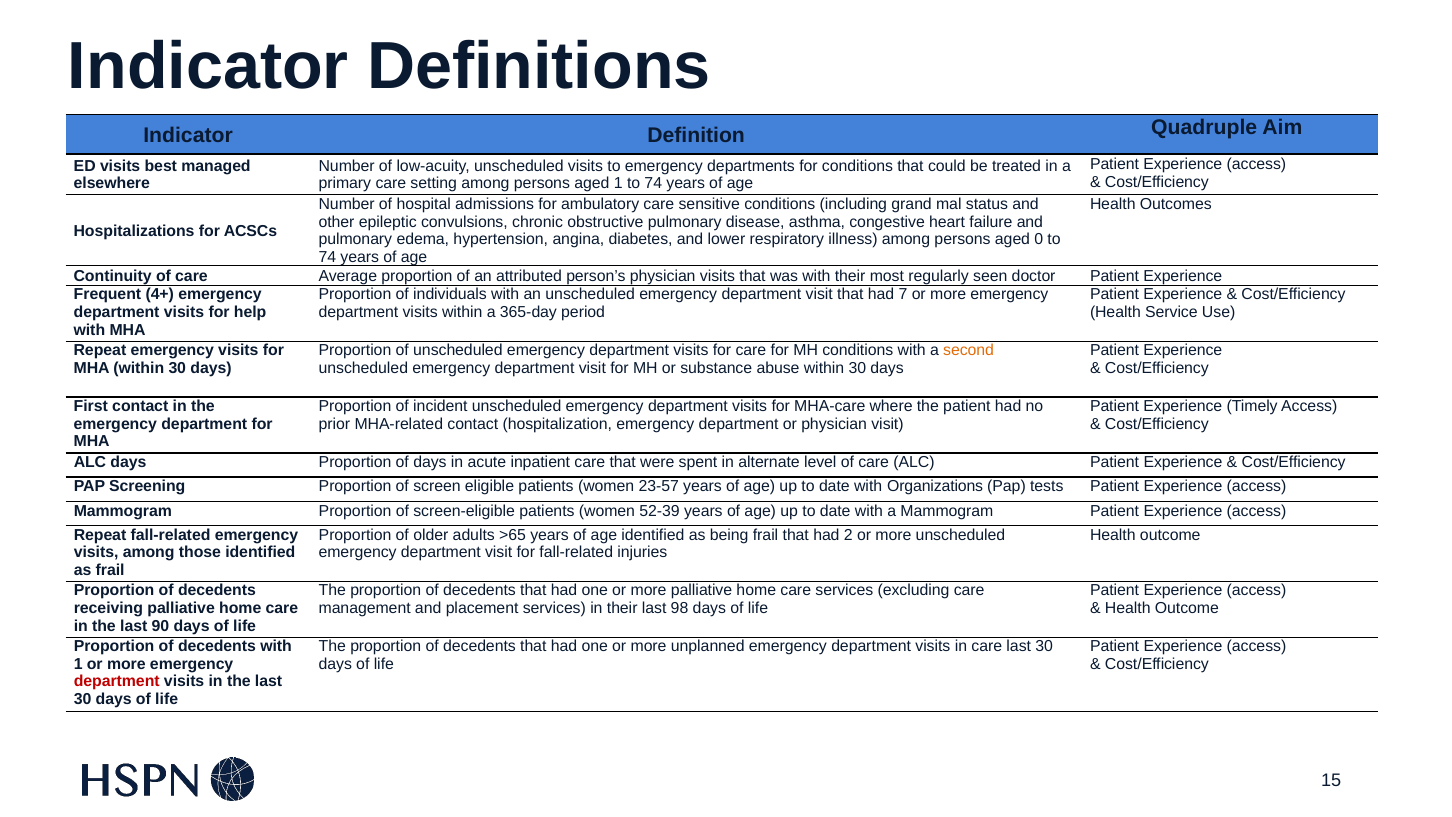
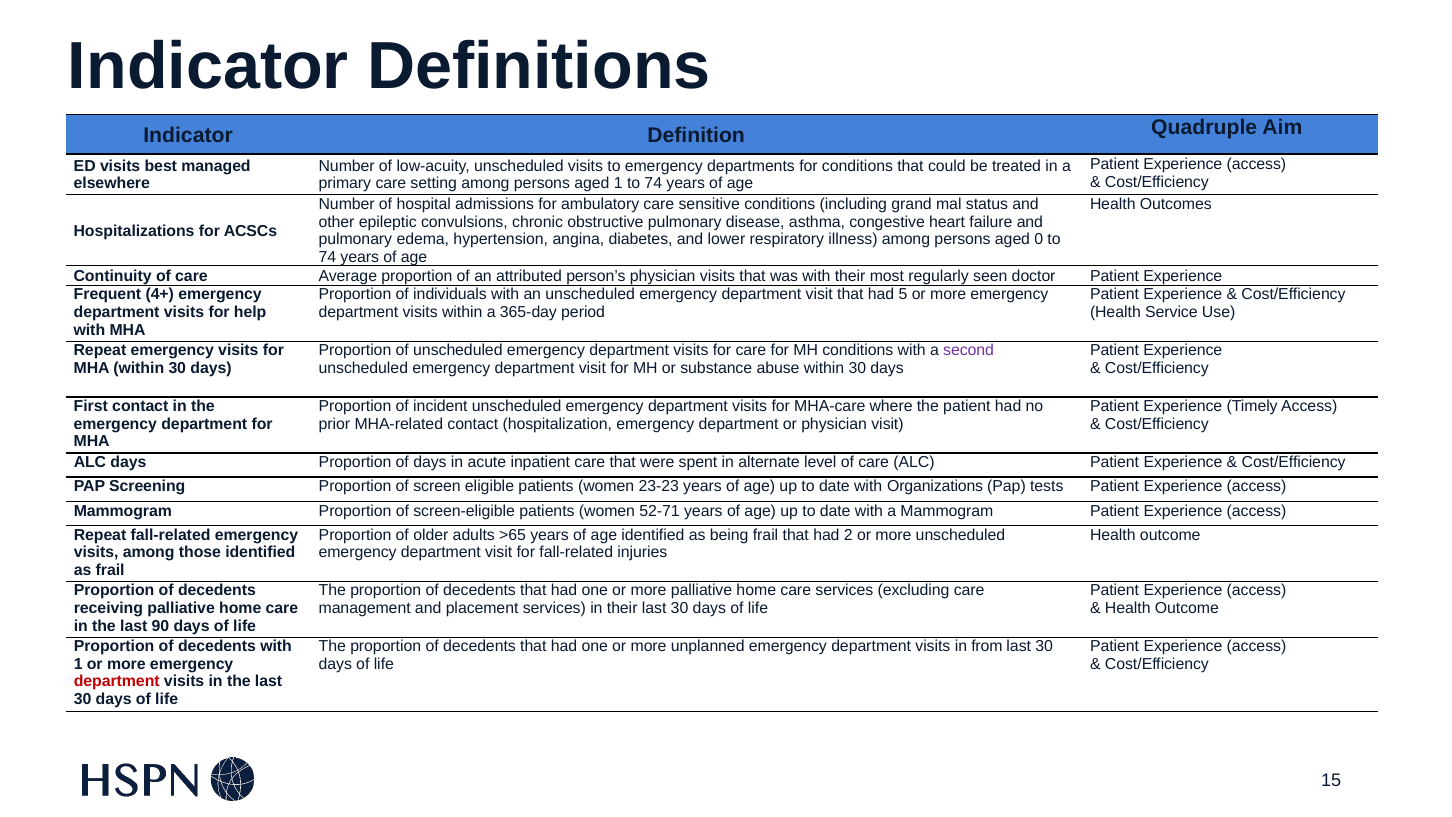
7: 7 -> 5 (903, 295)
second colour: orange -> purple (969, 350)
23-57: 23-57 -> 23-23 (659, 486)
52-39: 52-39 -> 52-71 (660, 511)
their last 98: 98 -> 30 (680, 608)
in care: care -> from (987, 646)
